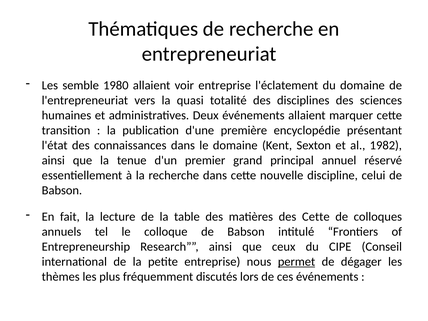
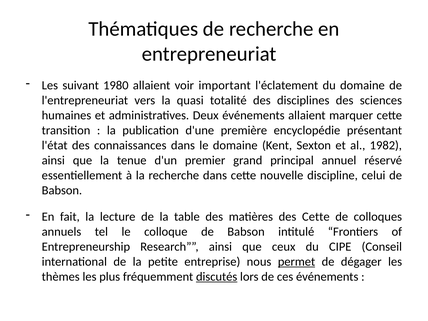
semble: semble -> suivant (81, 85)
voir entreprise: entreprise -> important (225, 85)
discutés underline: none -> present (217, 277)
